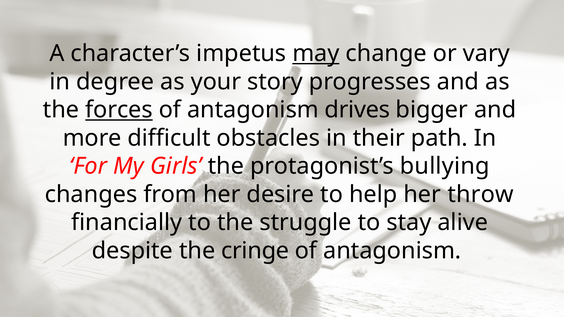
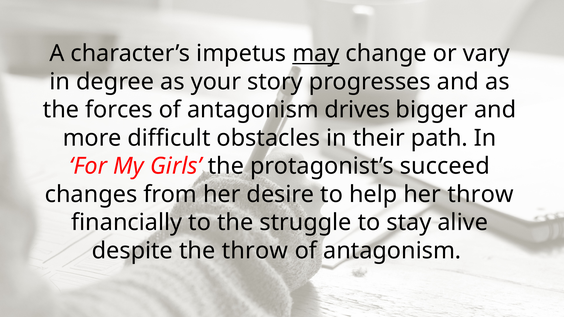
forces underline: present -> none (119, 110)
bullying: bullying -> succeed (445, 166)
the cringe: cringe -> throw (255, 251)
